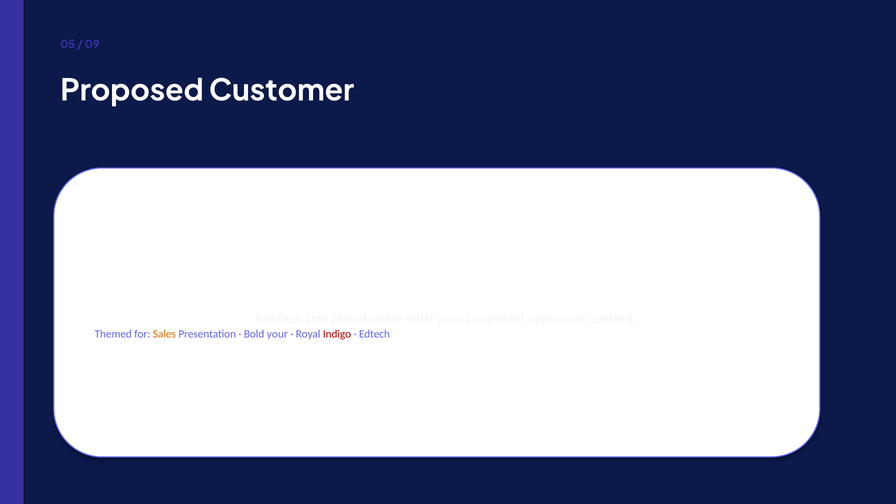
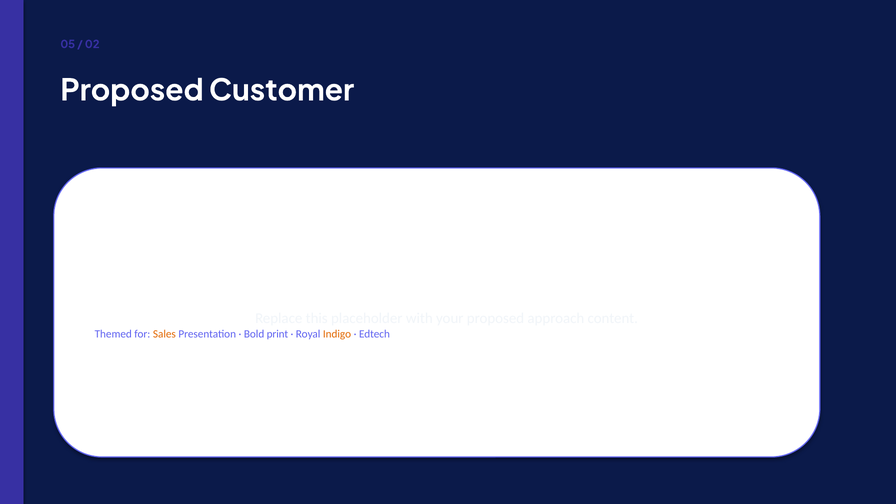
09: 09 -> 02 (92, 44)
Bold your: your -> print (277, 334)
Indigo colour: red -> orange (337, 334)
